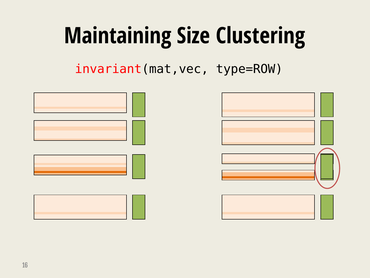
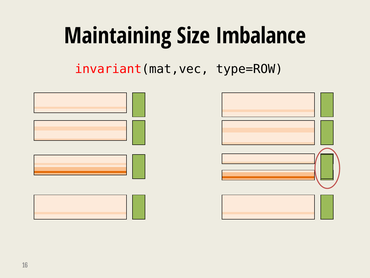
Clustering: Clustering -> Imbalance (261, 36)
